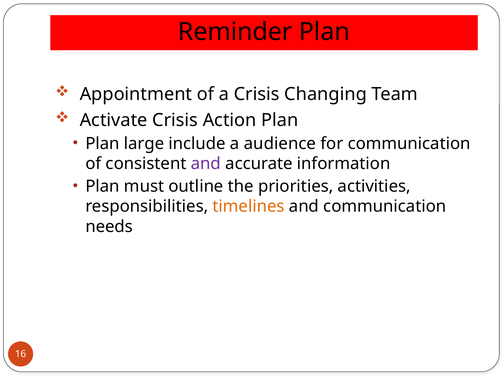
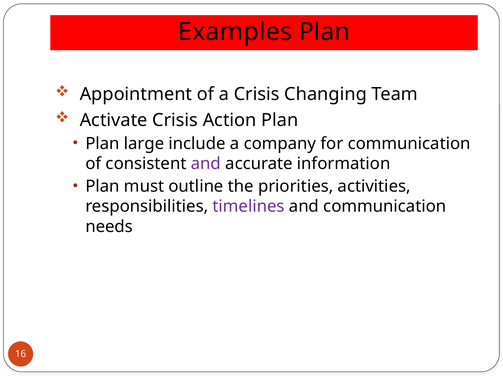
Reminder: Reminder -> Examples (235, 32)
audience: audience -> company (280, 144)
timelines colour: orange -> purple (249, 207)
